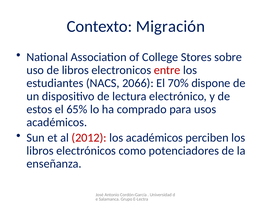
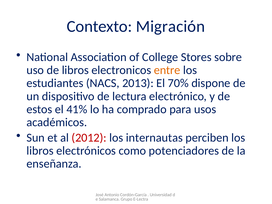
entre colour: red -> orange (167, 70)
2066: 2066 -> 2013 (138, 83)
65%: 65% -> 41% (77, 109)
los académicos: académicos -> internautas (154, 138)
